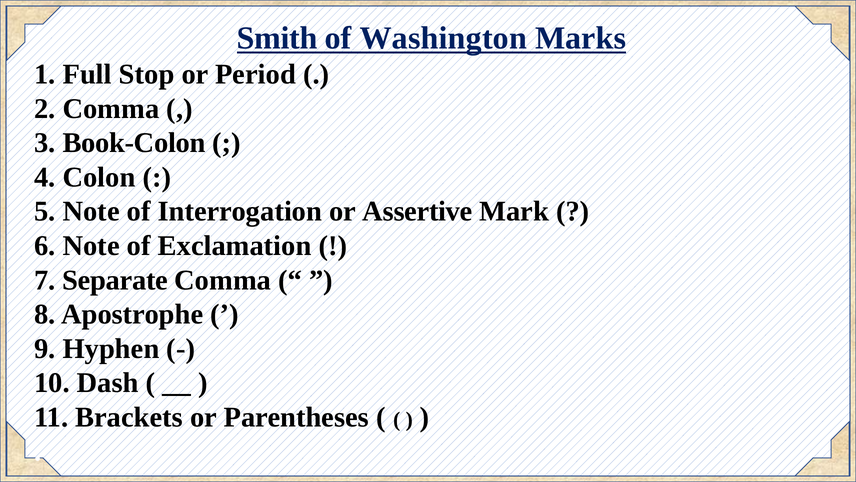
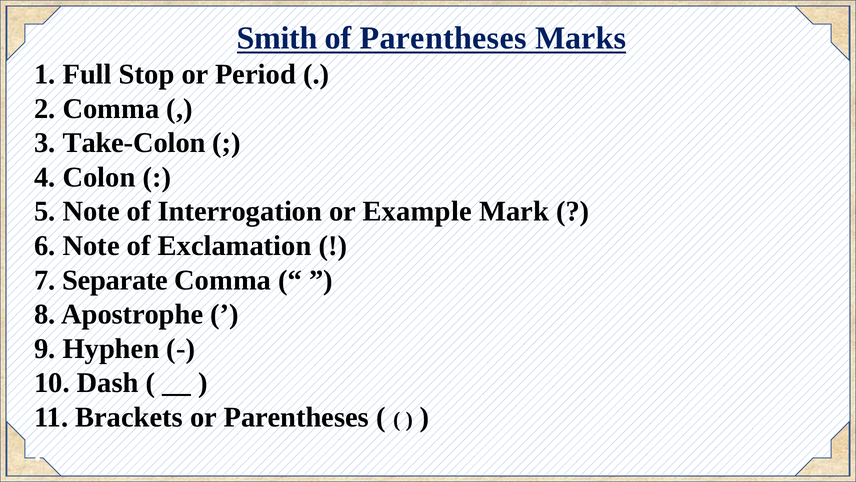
of Washington: Washington -> Parentheses (443, 38)
Book-Colon: Book-Colon -> Take-Colon (134, 143)
Assertive: Assertive -> Example (417, 211)
